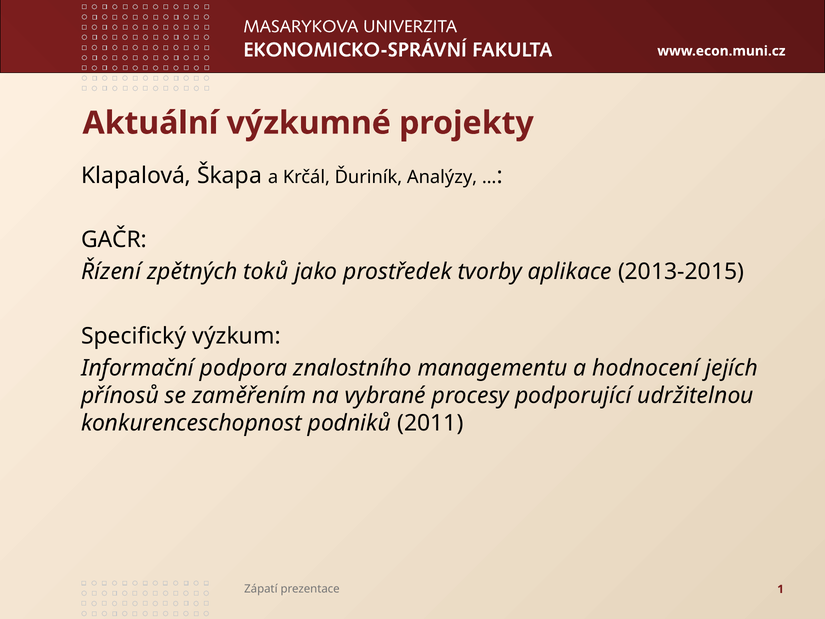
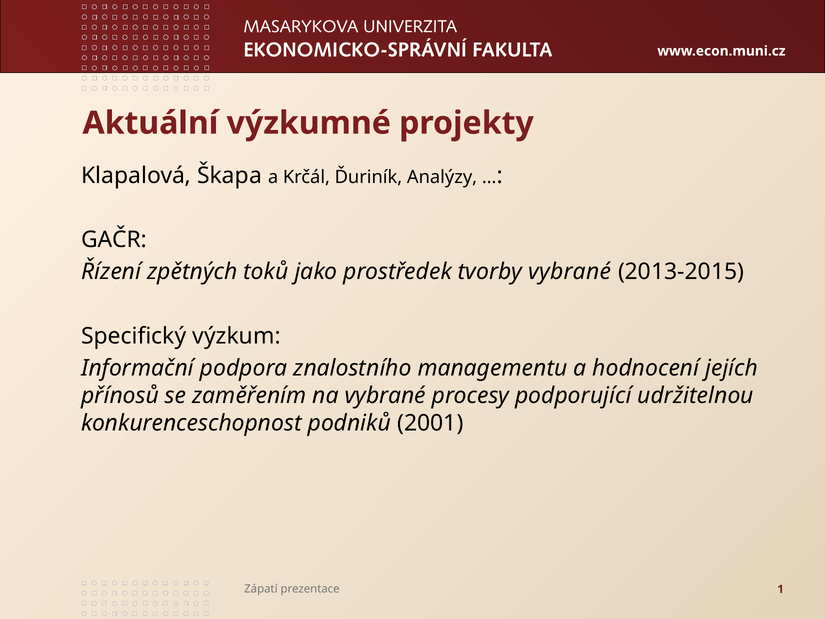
tvorby aplikace: aplikace -> vybrané (570, 272)
2011: 2011 -> 2001 (430, 423)
